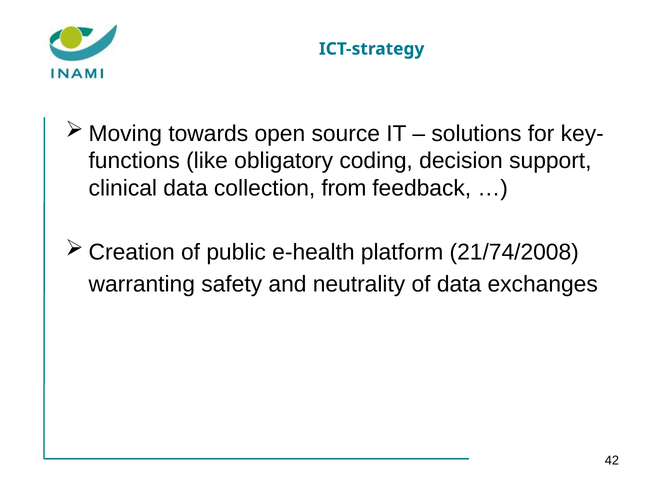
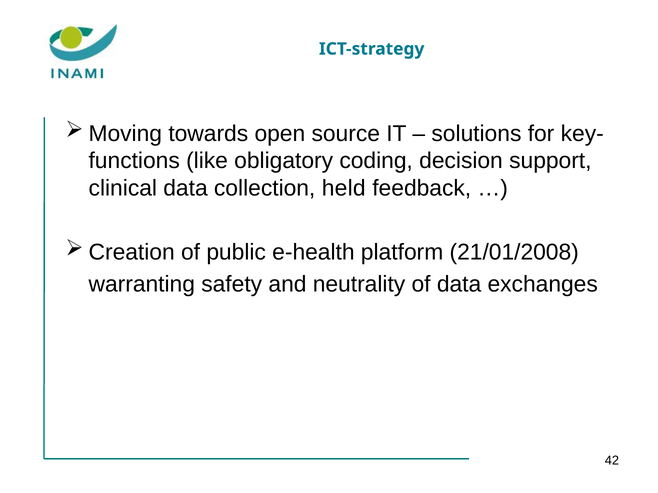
from: from -> held (344, 188)
21/74/2008: 21/74/2008 -> 21/01/2008 (514, 252)
